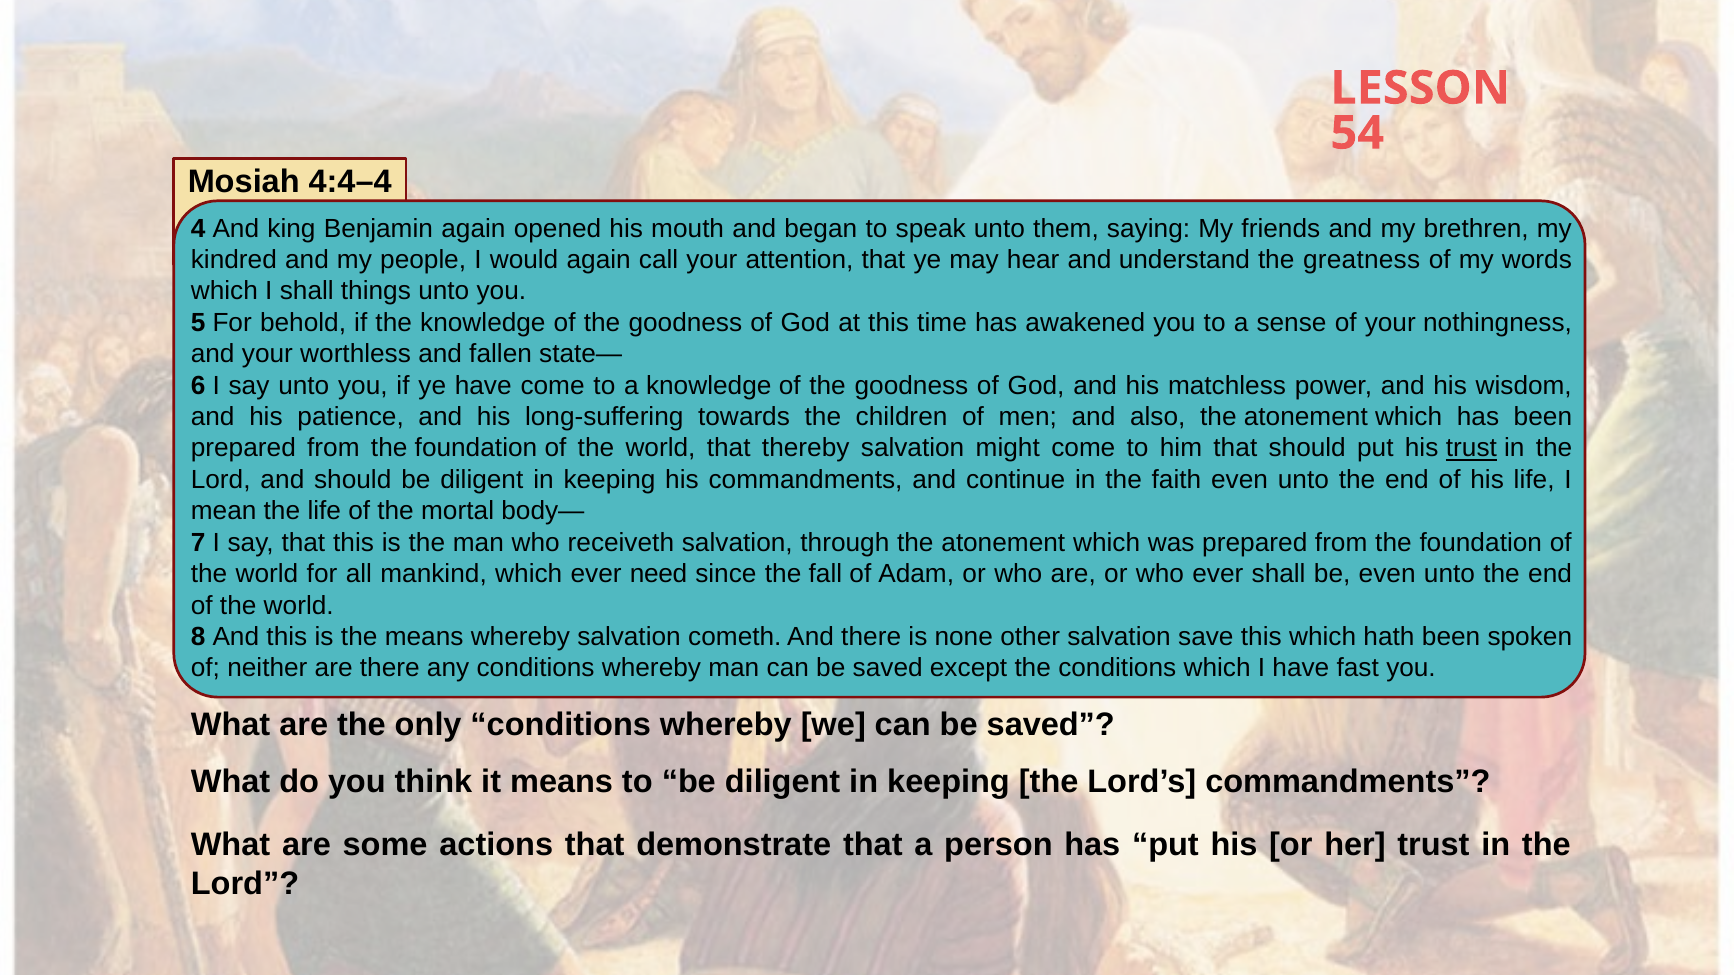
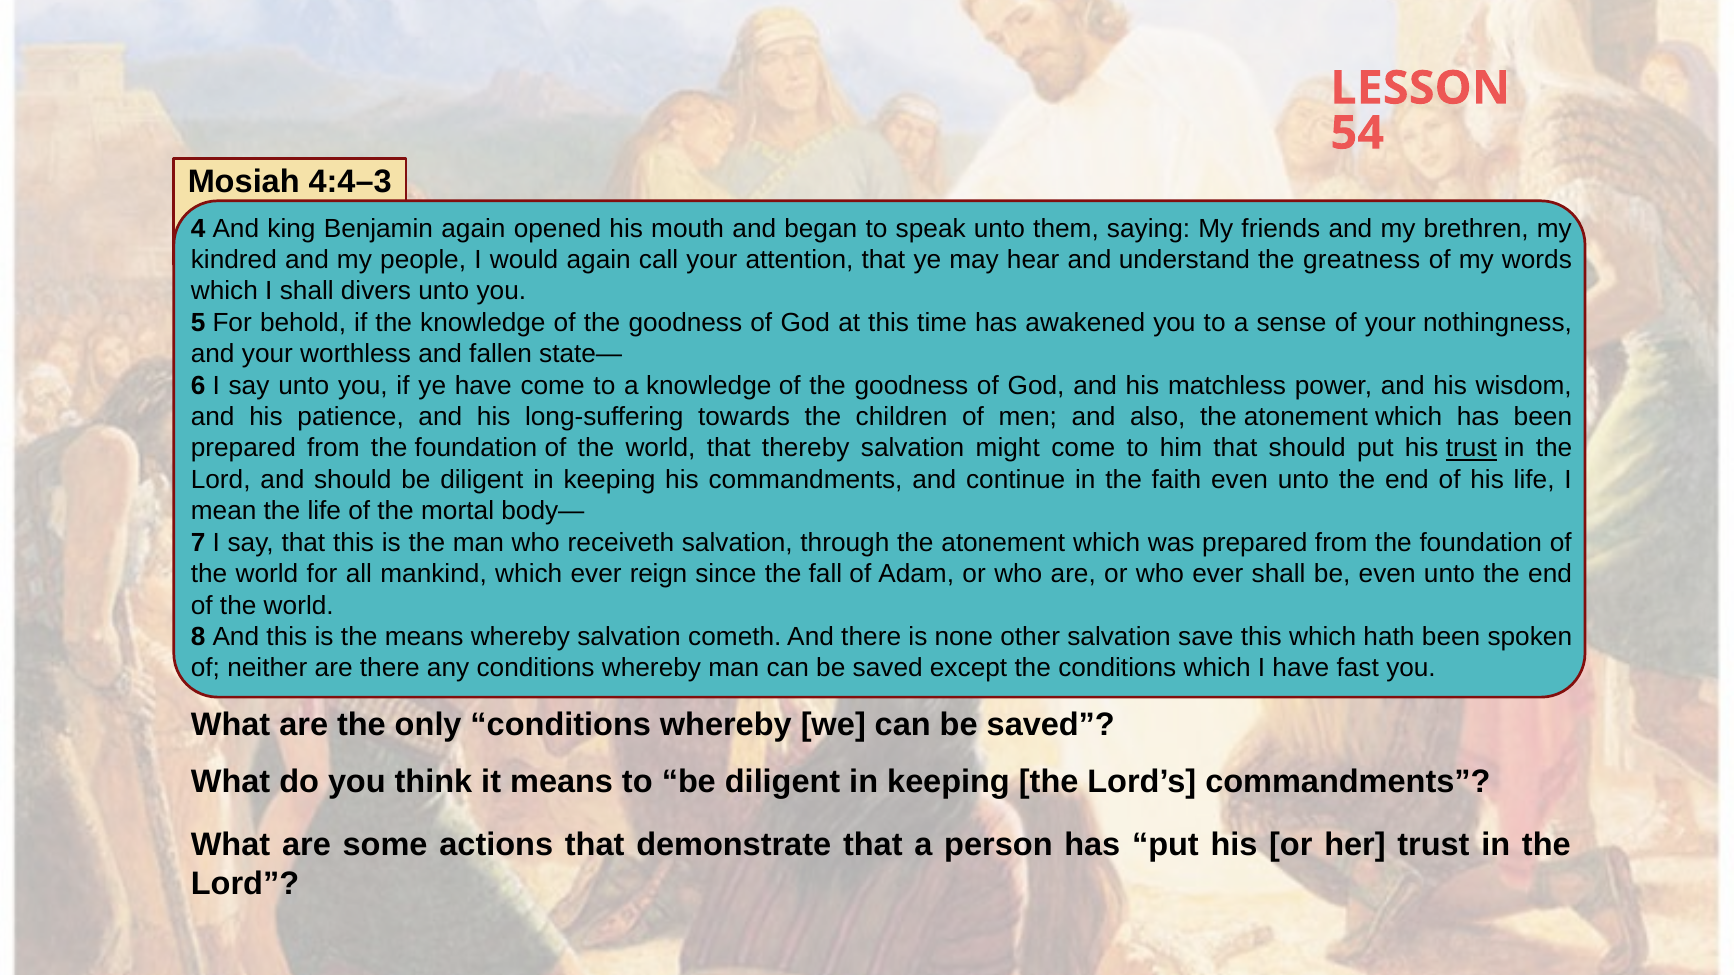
4:4–4: 4:4–4 -> 4:4–3 (350, 181)
things: things -> divers (376, 291)
need: need -> reign (659, 574)
